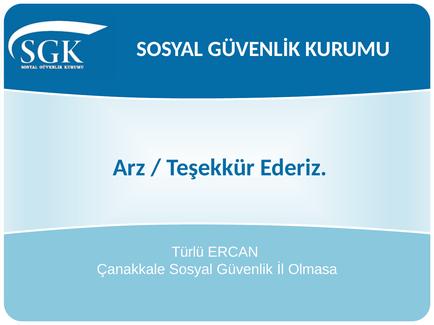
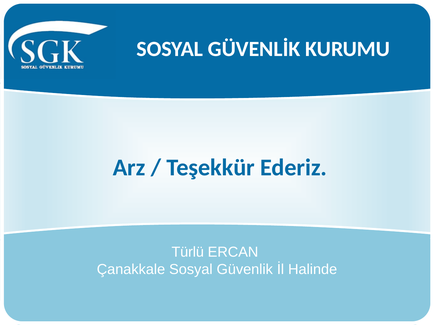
Olmasa: Olmasa -> Halinde (313, 270)
